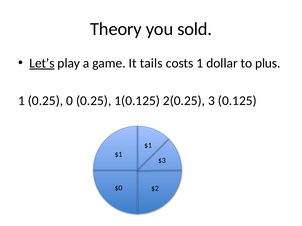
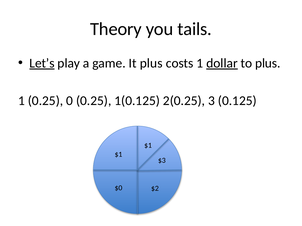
sold: sold -> tails (195, 29)
It tails: tails -> plus (151, 63)
dollar underline: none -> present (222, 63)
